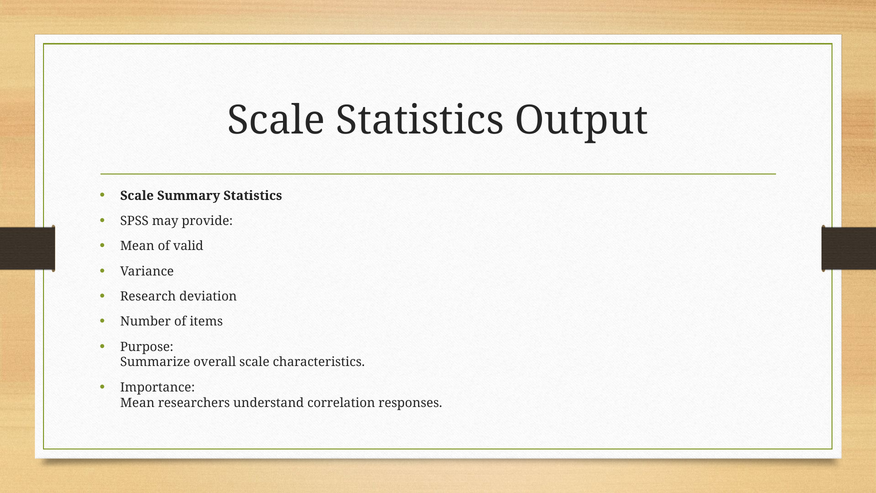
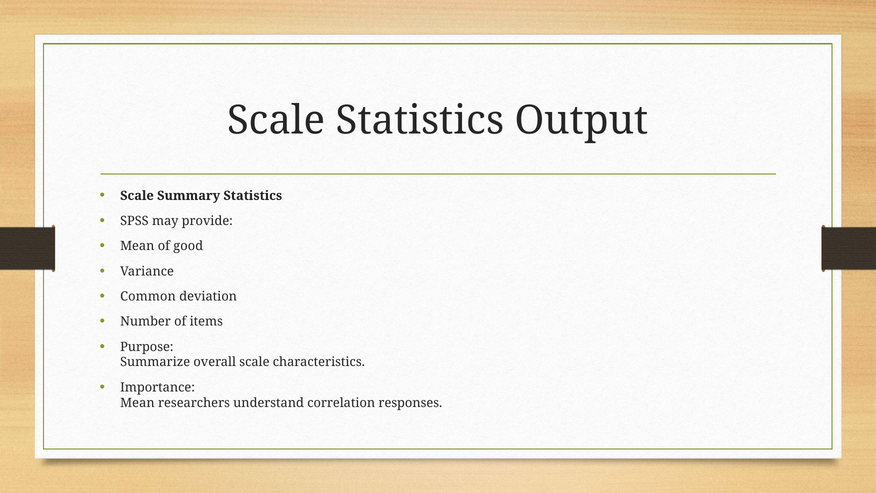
valid: valid -> good (188, 246)
Research: Research -> Common (148, 296)
